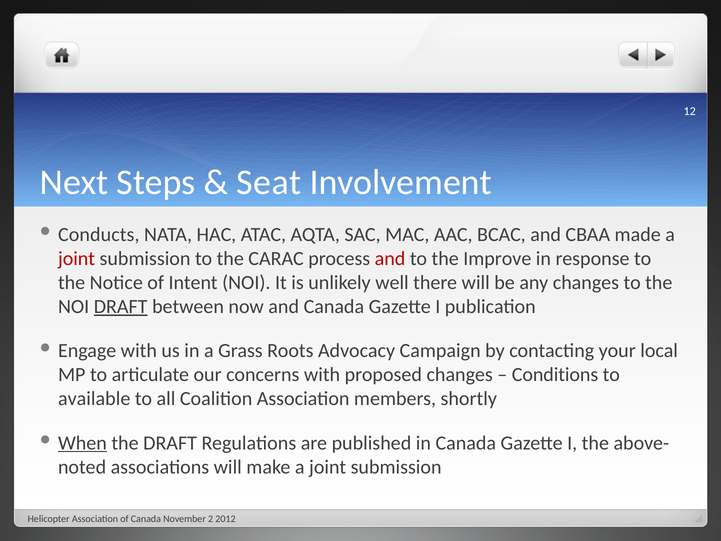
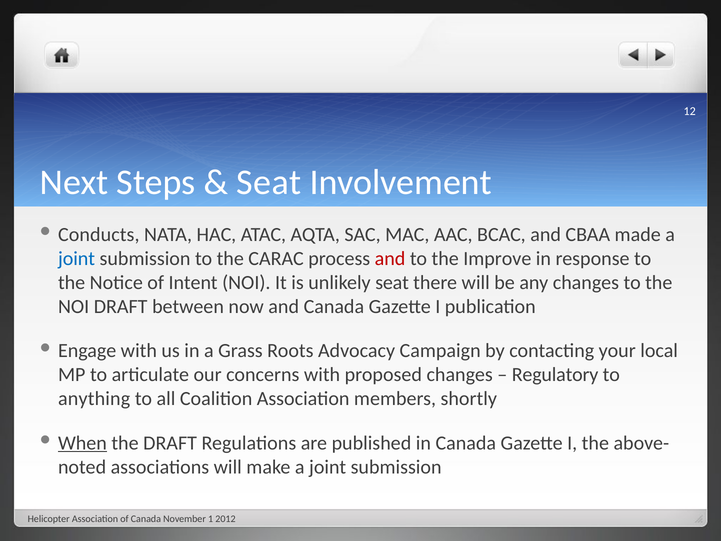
joint colour: red -> blue (77, 258)
unlikely well: well -> seat (392, 282)
DRAFT underline: present -> none (121, 307)
Conditions: Conditions -> Regulatory (555, 375)
available: available -> anything (94, 399)
2: 2 -> 1 (211, 519)
